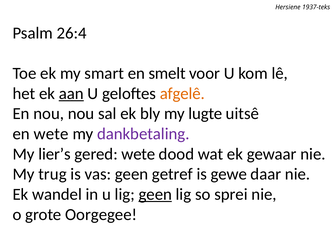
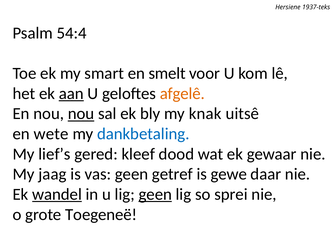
26:4: 26:4 -> 54:4 (72, 33)
nou underline: none -> present (81, 114)
lugte: lugte -> knak (205, 114)
dankbetaling colour: purple -> blue (143, 134)
lier’s: lier’s -> lief’s (54, 154)
gered wete: wete -> kleef (138, 154)
trug: trug -> jaag (52, 174)
wandel underline: none -> present (57, 194)
Oorgegee: Oorgegee -> Toegeneë (101, 214)
